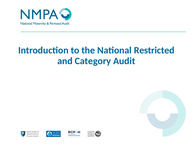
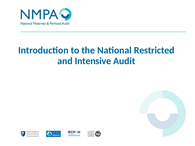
Category: Category -> Intensive (93, 61)
